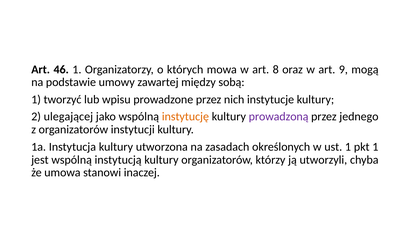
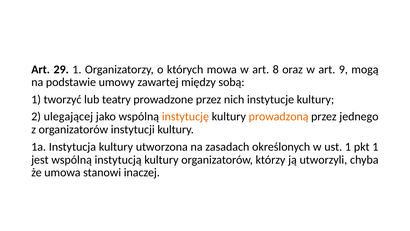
46: 46 -> 29 (61, 69)
wpisu: wpisu -> teatry (116, 99)
prowadzoną colour: purple -> orange (279, 117)
